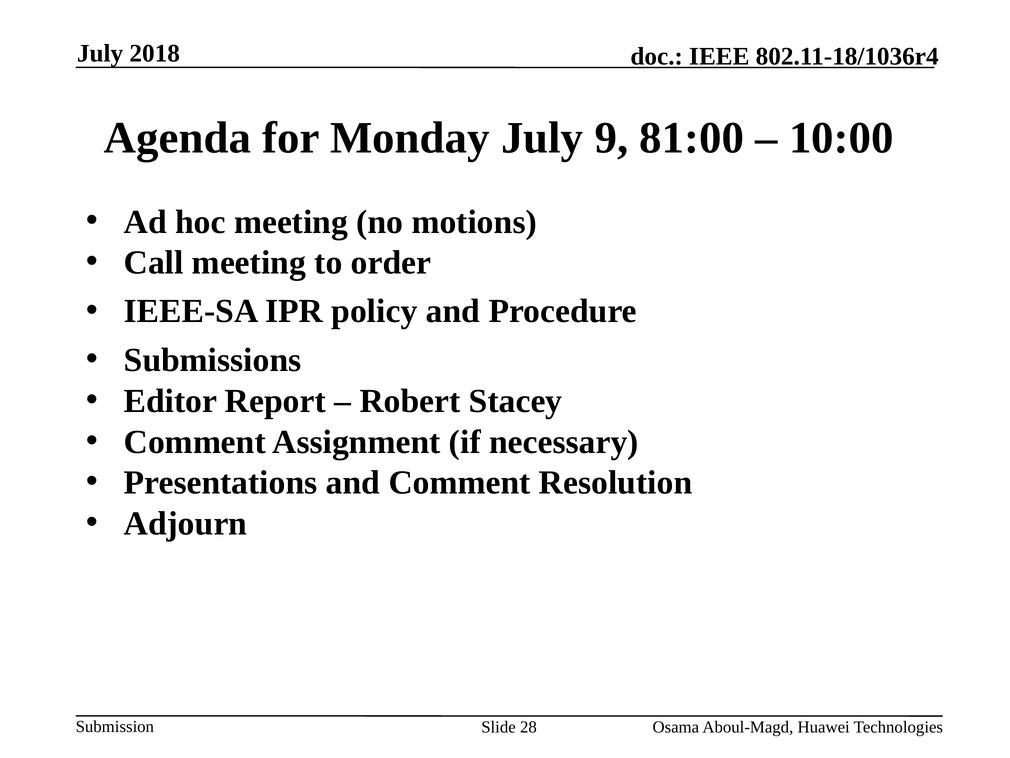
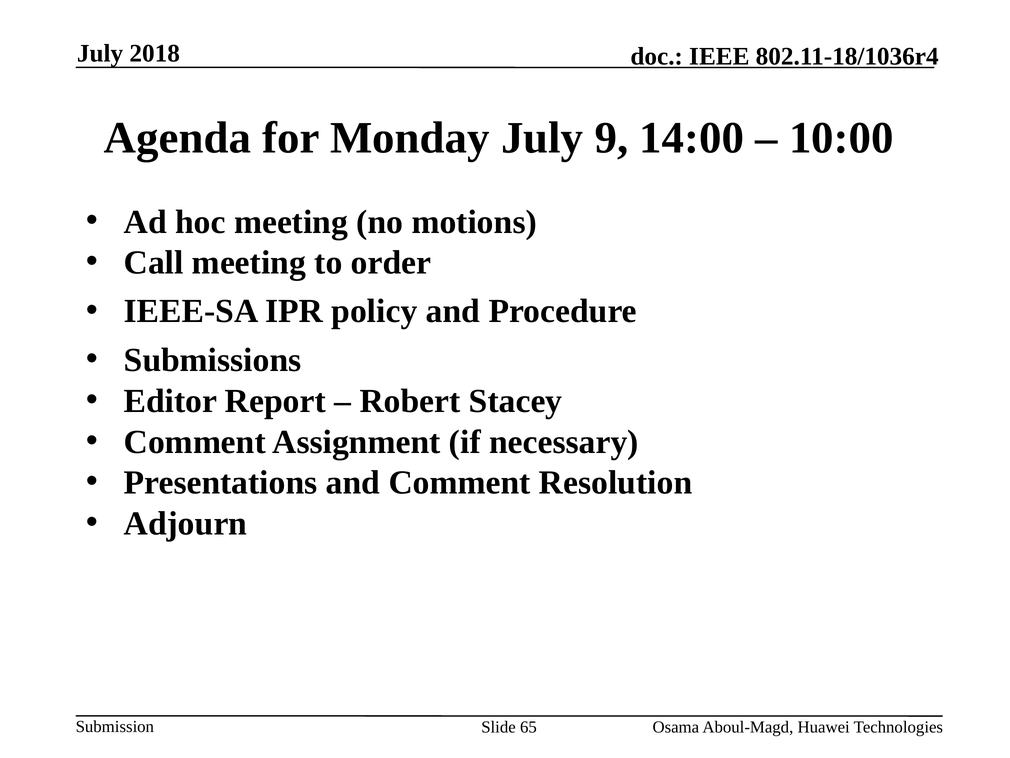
81:00: 81:00 -> 14:00 (692, 138)
28: 28 -> 65 (528, 726)
